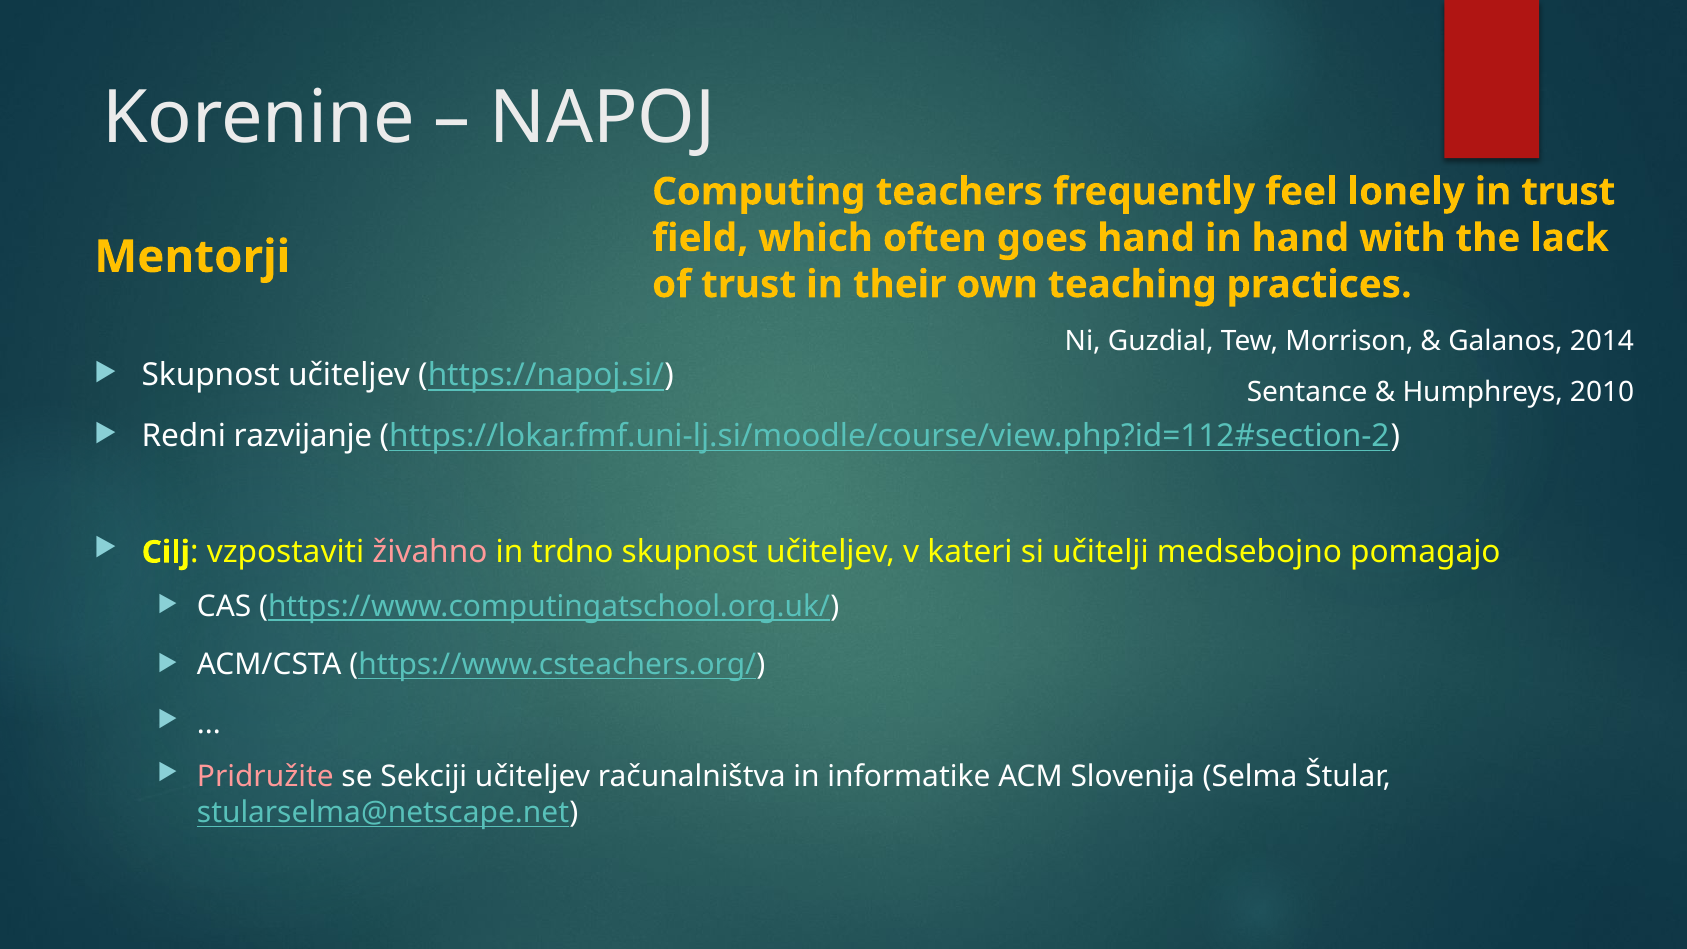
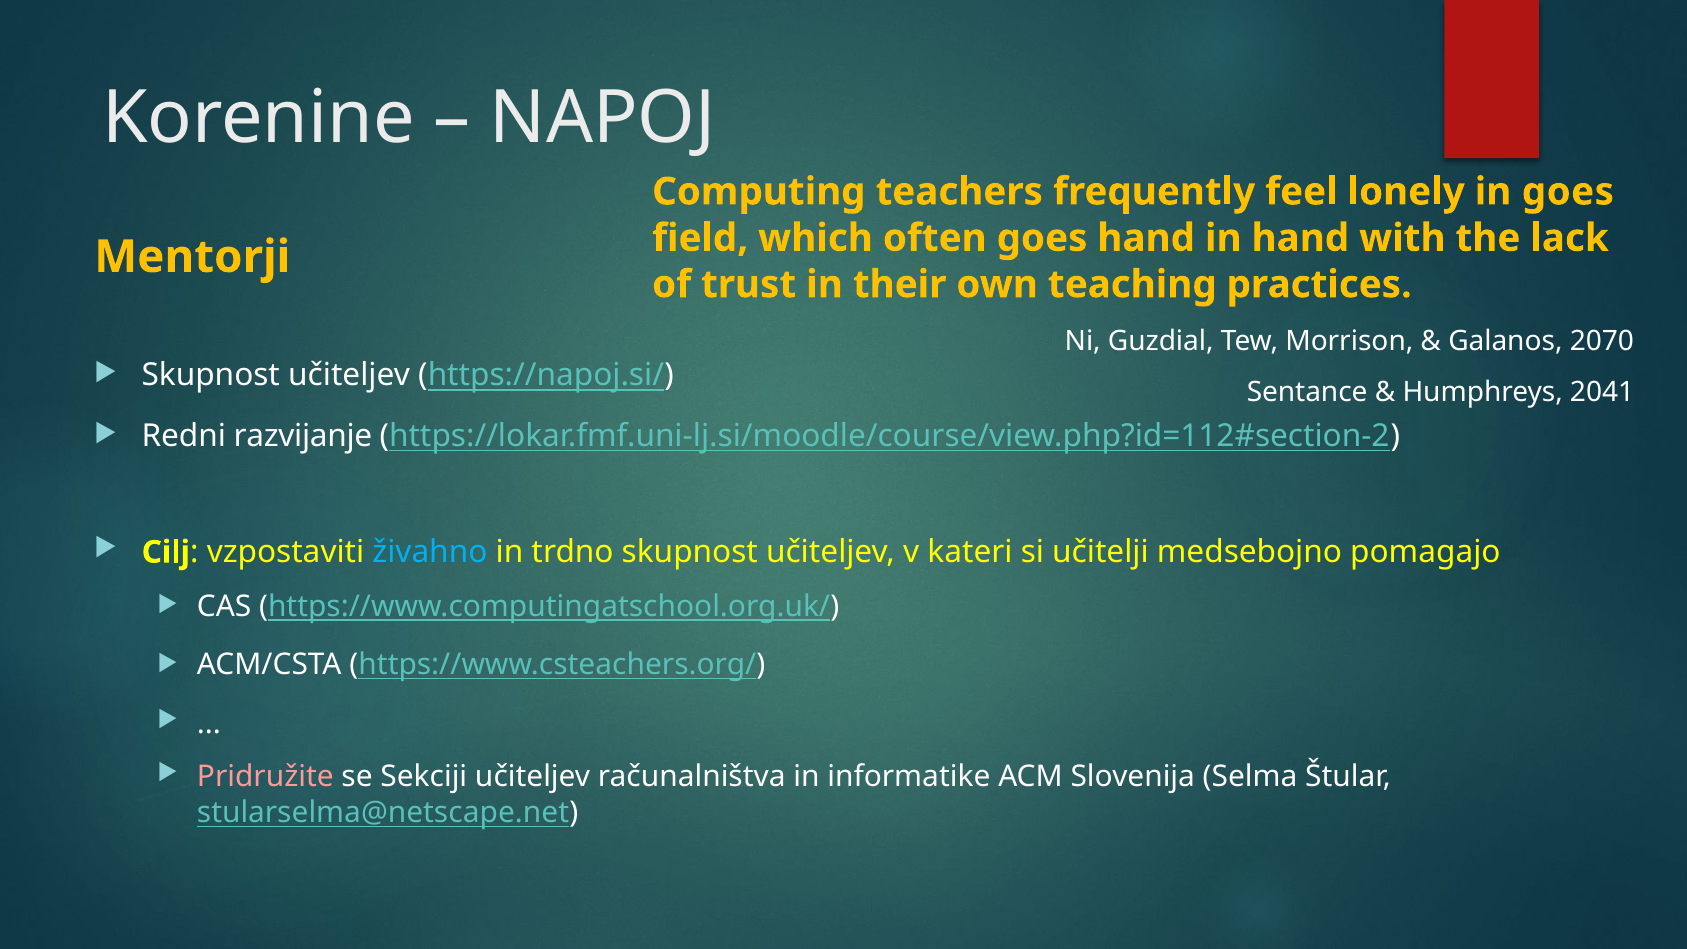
in trust: trust -> goes (1568, 192)
2014: 2014 -> 2070 (1602, 341)
2010: 2010 -> 2041 (1602, 393)
živahno colour: pink -> light blue (430, 552)
